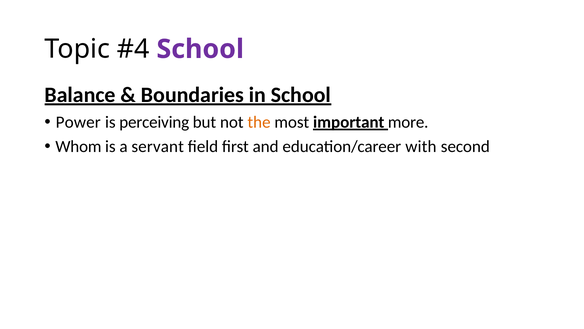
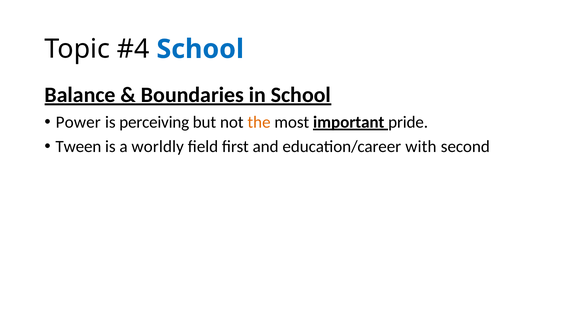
School colour: purple -> blue (200, 49)
more: more -> pride (408, 122)
Whom: Whom -> Tween (78, 146)
servant: servant -> worldly (158, 146)
